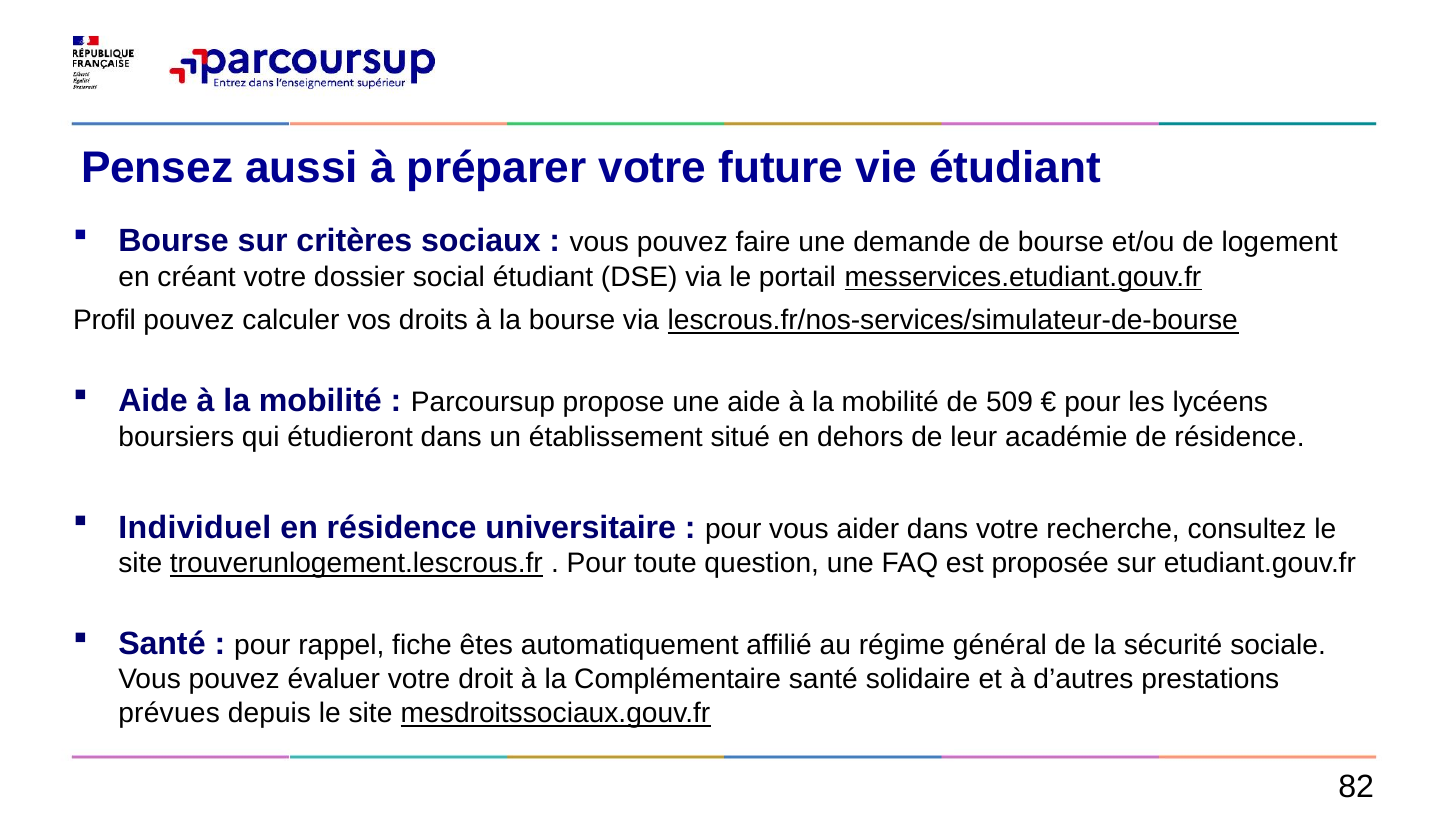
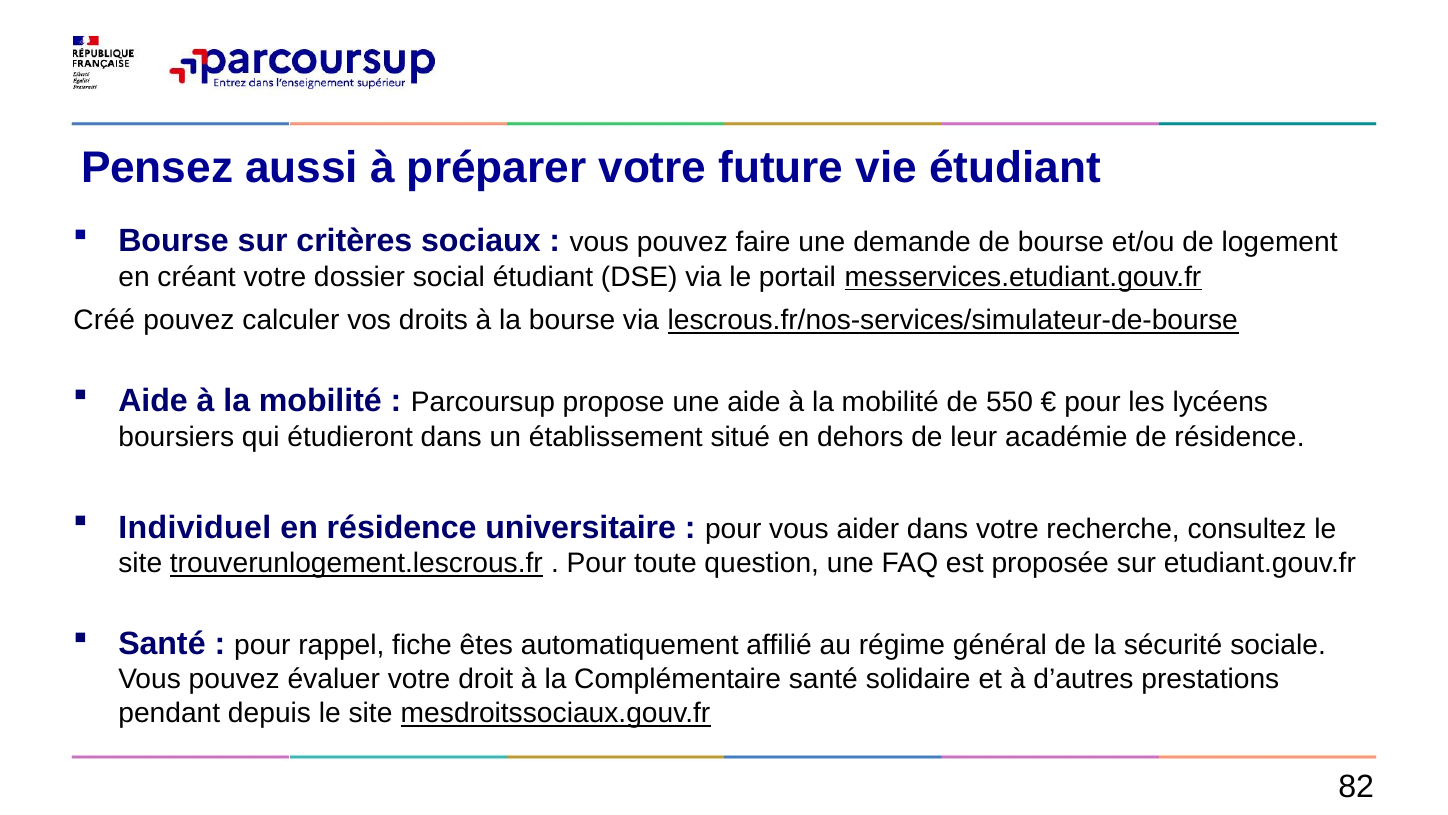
Profil: Profil -> Créé (104, 320)
509: 509 -> 550 (1009, 402)
prévues: prévues -> pendant (169, 713)
